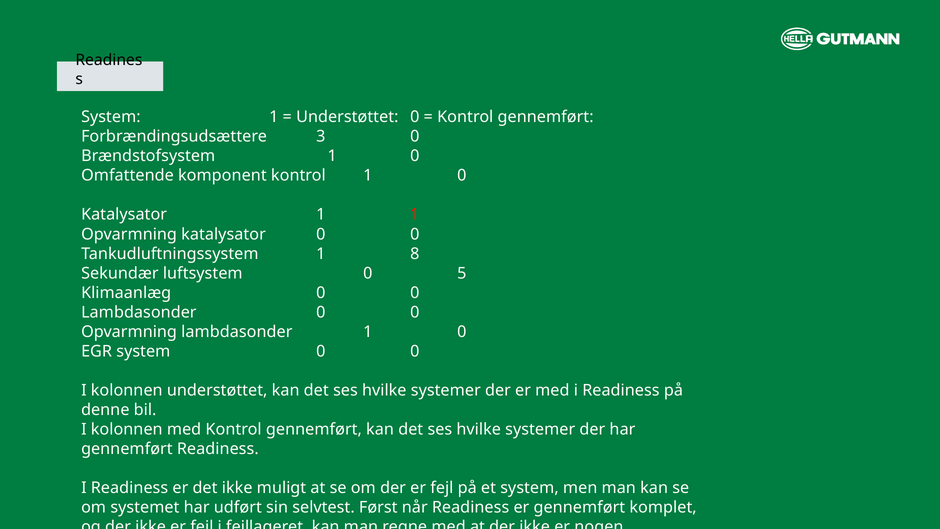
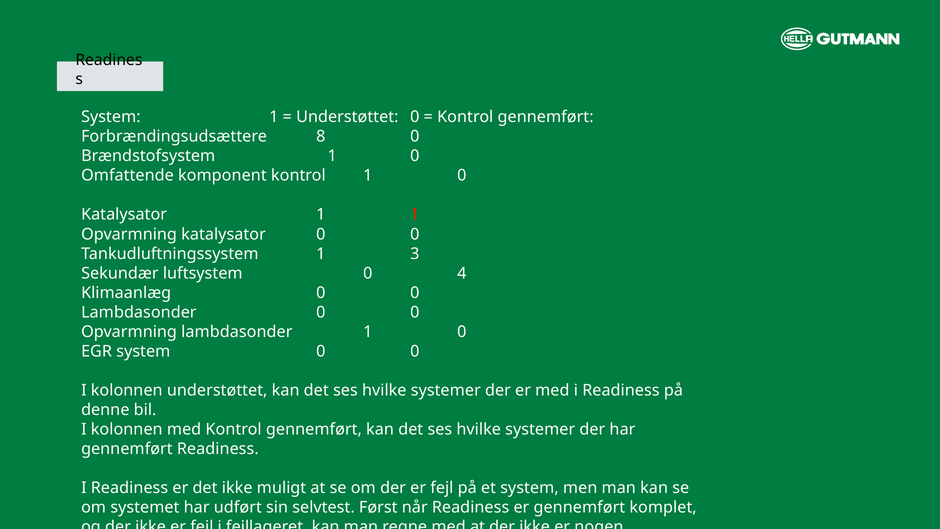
3: 3 -> 8 (321, 137)
8: 8 -> 3 (415, 254)
5: 5 -> 4 (462, 273)
